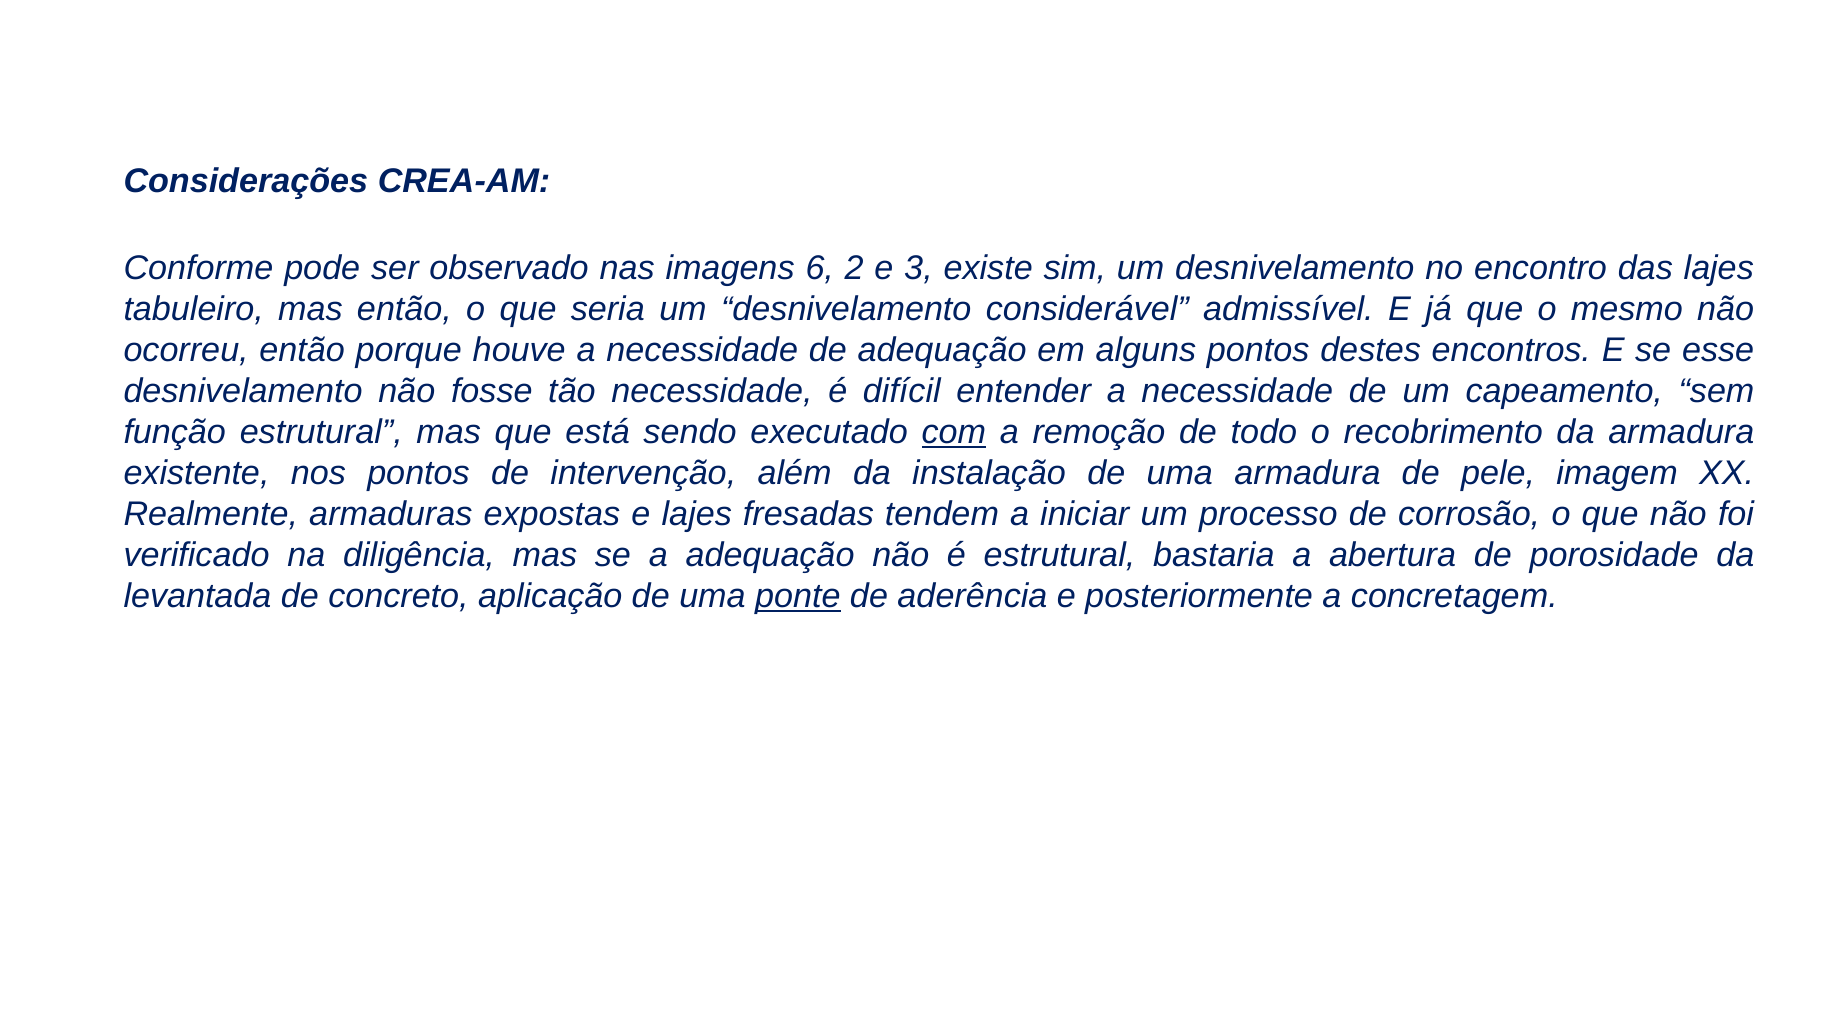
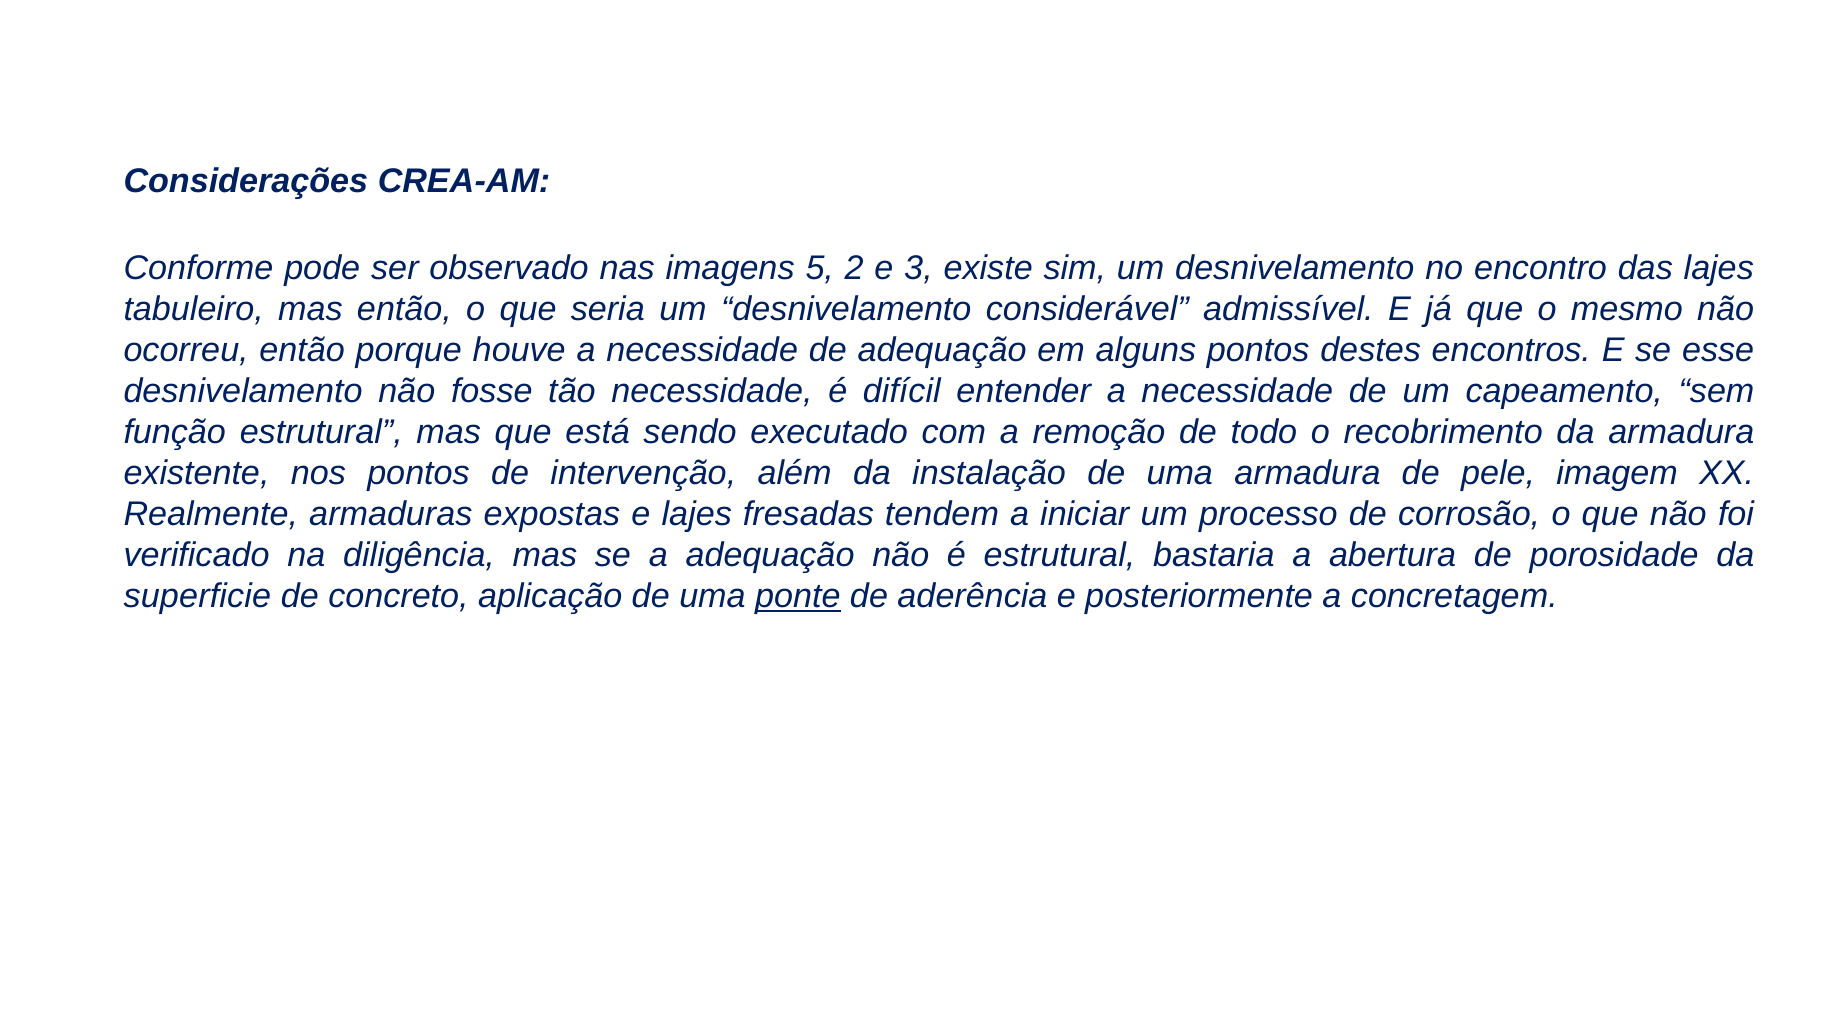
6: 6 -> 5 (820, 268)
com underline: present -> none (954, 432)
levantada: levantada -> superficie (197, 596)
